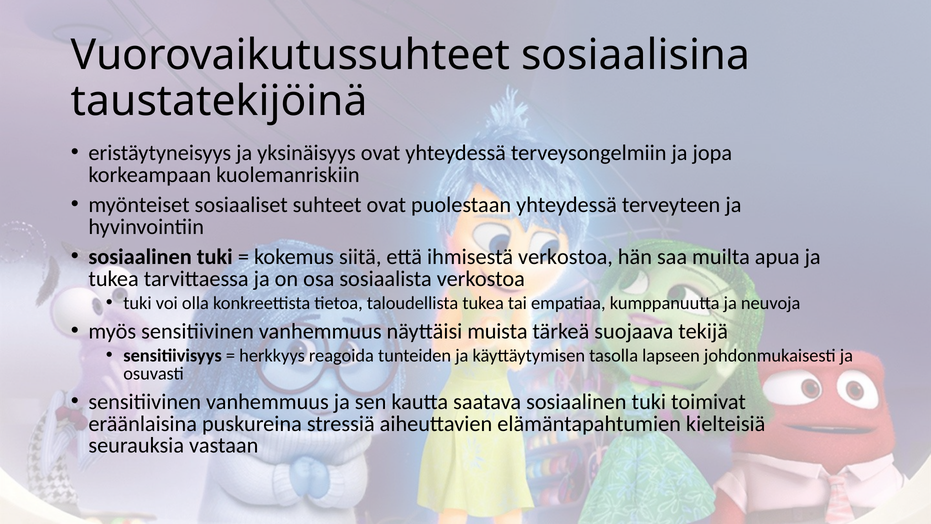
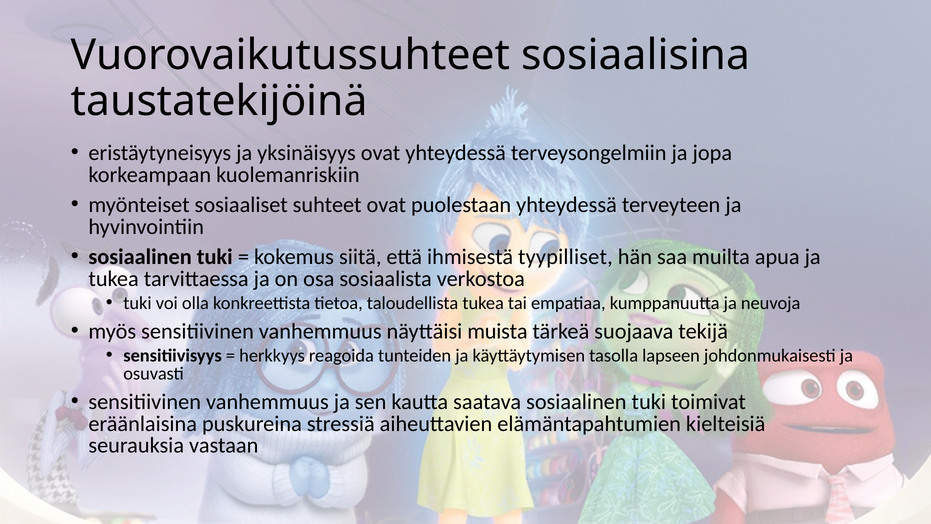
ihmisestä verkostoa: verkostoa -> tyypilliset (565, 257)
